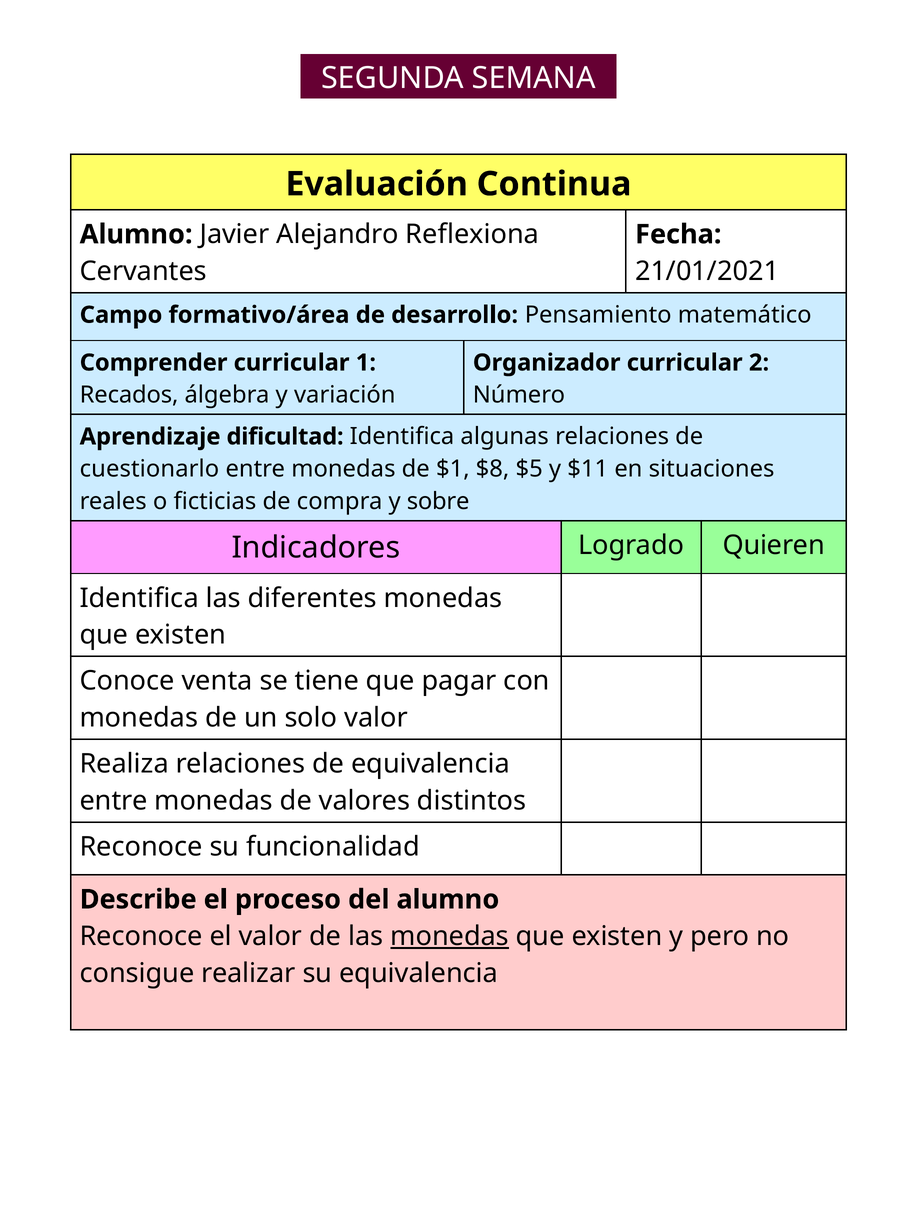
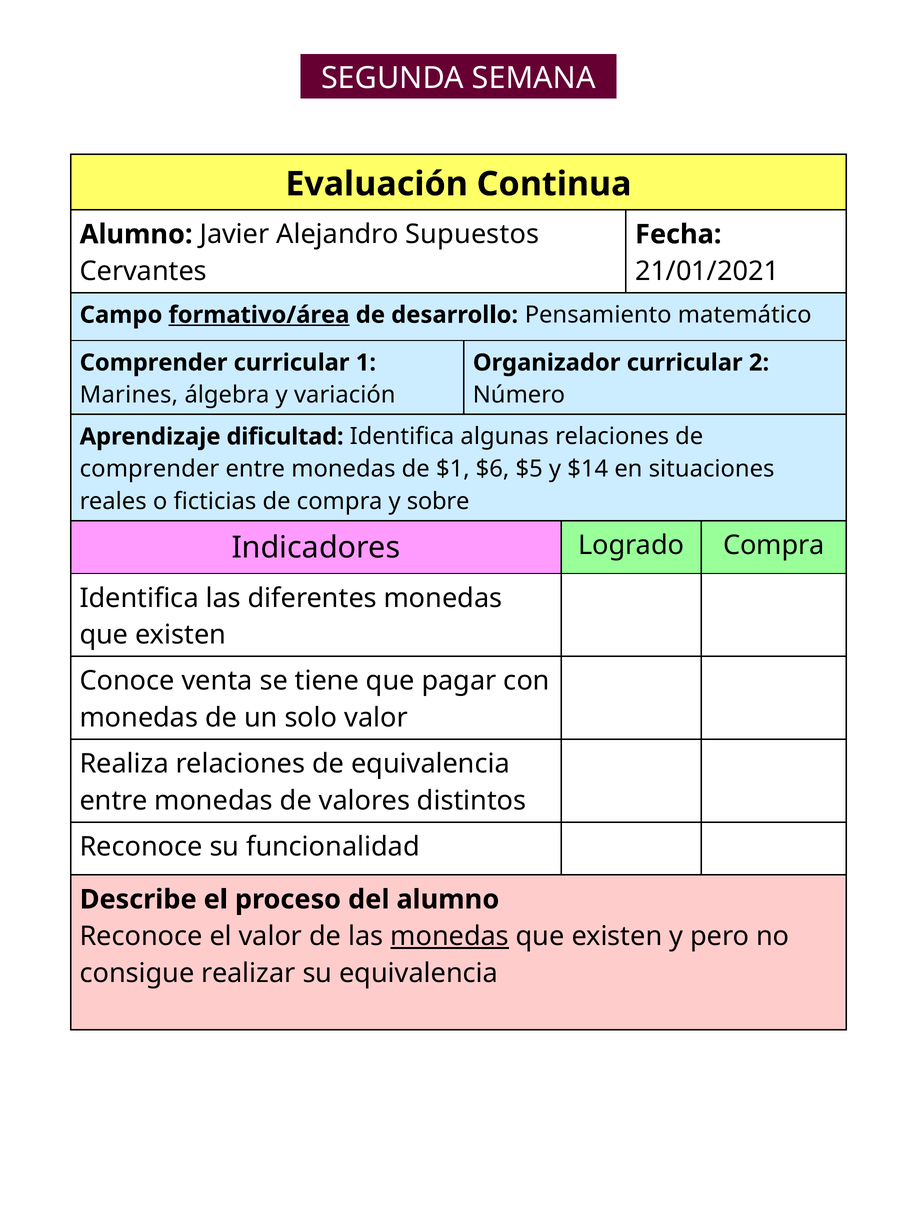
Reflexiona: Reflexiona -> Supuestos (472, 235)
formativo/área underline: none -> present (259, 315)
Recados: Recados -> Marines (129, 395)
cuestionarlo: cuestionarlo -> comprender (149, 469)
$8: $8 -> $6 (493, 469)
$11: $11 -> $14 (588, 469)
Logrado Quieren: Quieren -> Compra (774, 546)
